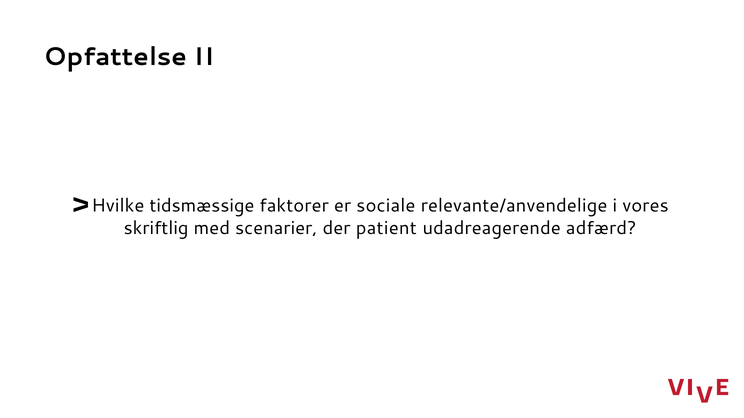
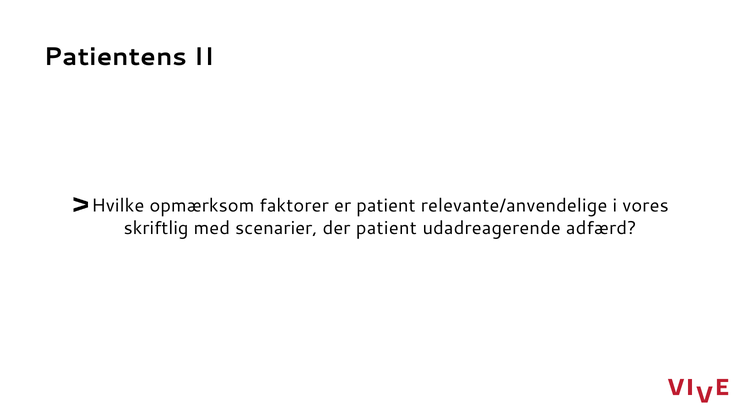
Opfattelse: Opfattelse -> Patientens (115, 57)
tidsmæssige: tidsmæssige -> opmærksom (202, 206)
er sociale: sociale -> patient (386, 206)
